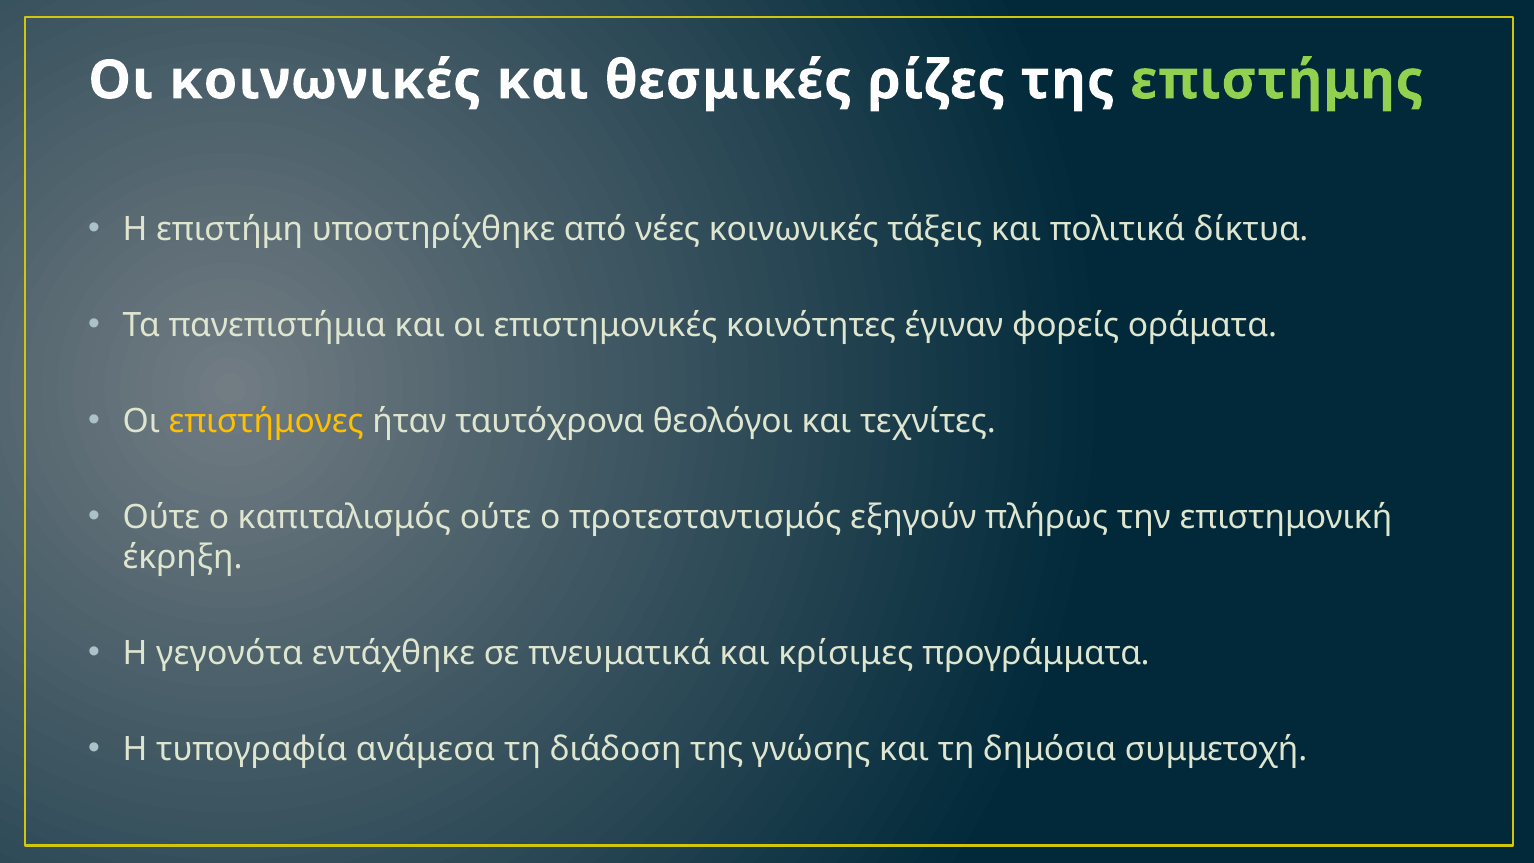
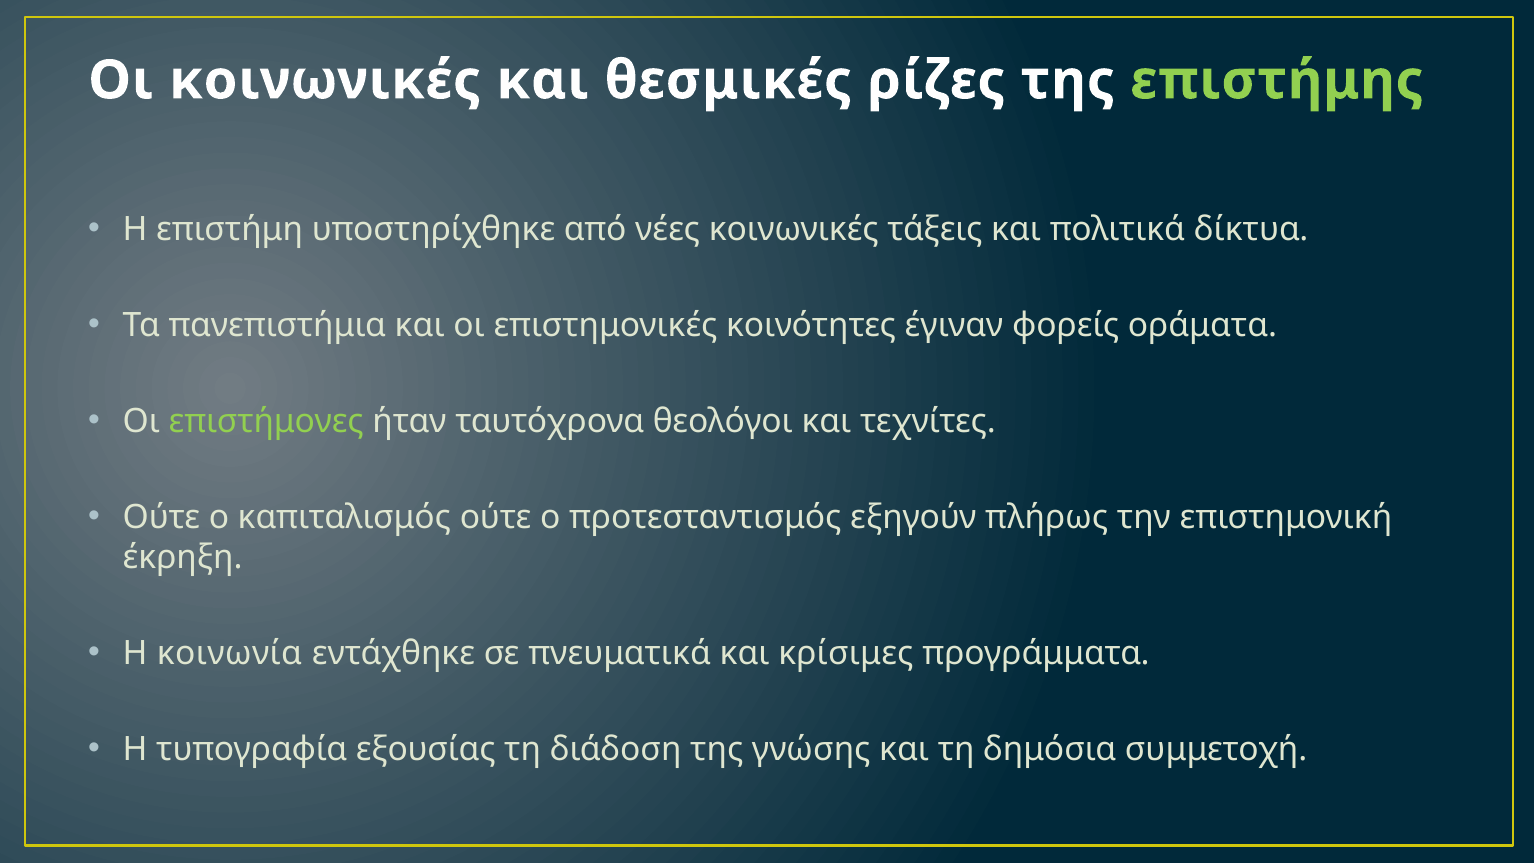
επιστήμονες colour: yellow -> light green (266, 421)
γεγονότα: γεγονότα -> κοινωνία (230, 653)
ανάμεσα: ανάμεσα -> εξουσίας (426, 749)
